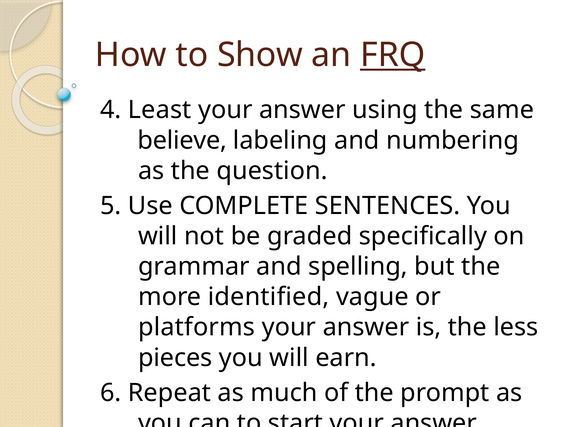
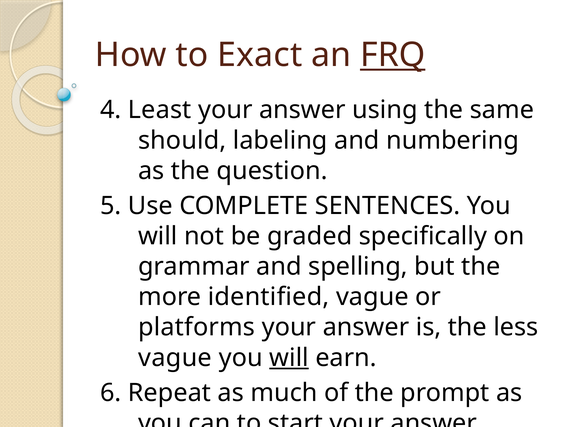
Show: Show -> Exact (260, 55)
believe: believe -> should (182, 140)
pieces: pieces -> vague (175, 357)
will underline: none -> present (289, 357)
